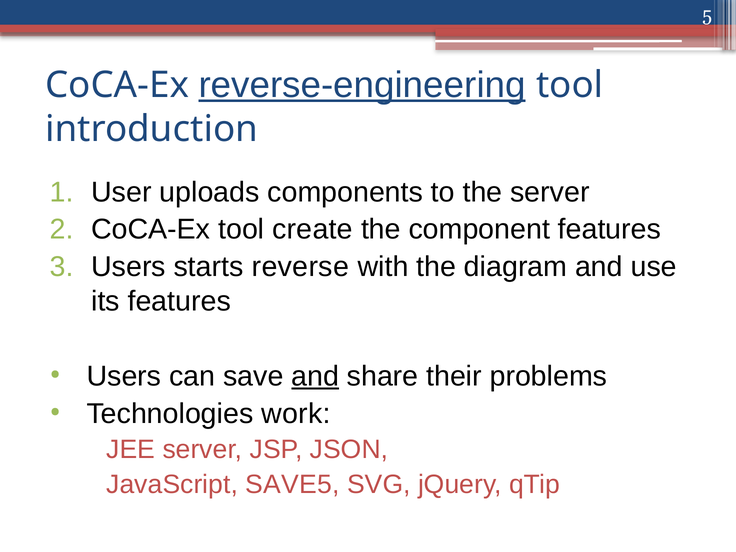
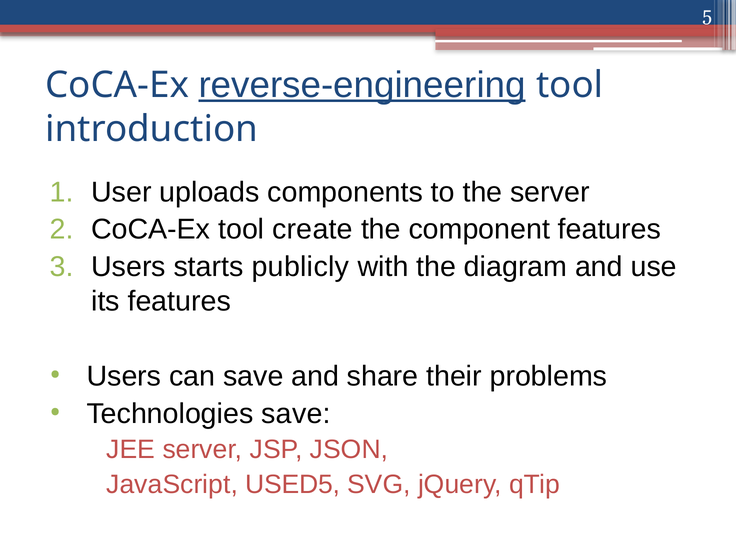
reverse: reverse -> publicly (300, 267)
and underline: present -> none (315, 376)
Technologies work: work -> save (296, 414)
SAVE5: SAVE5 -> USED5 (293, 485)
